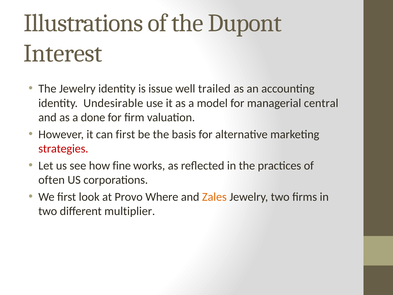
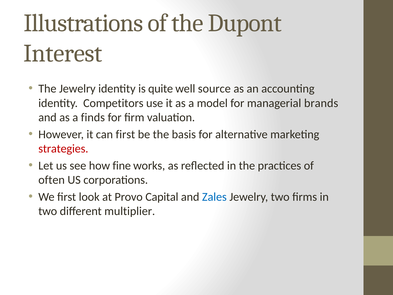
issue: issue -> quite (161, 89)
trailed: trailed -> source (214, 89)
Undesirable: Undesirable -> Competitors (113, 103)
central: central -> brands (321, 103)
done: done -> finds (93, 117)
Where: Where -> Capital (162, 197)
Zales colour: orange -> blue (214, 197)
